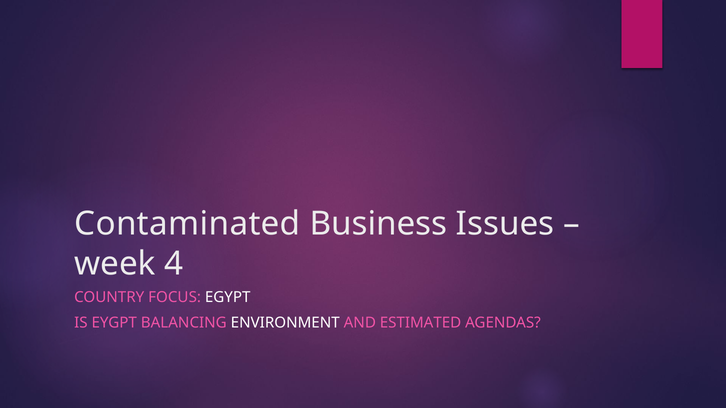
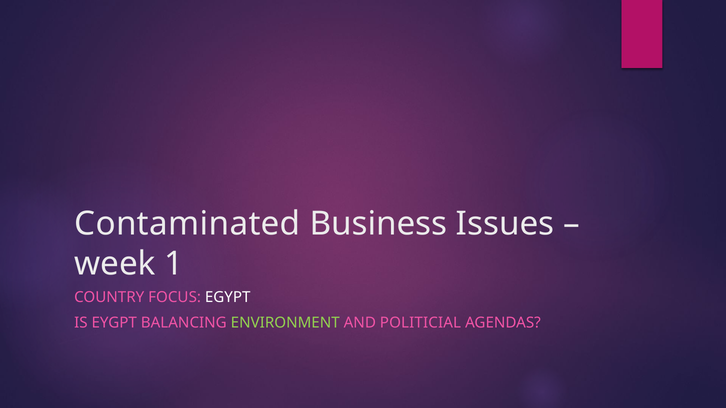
4: 4 -> 1 (174, 264)
ENVIRONMENT colour: white -> light green (285, 323)
ESTIMATED: ESTIMATED -> POLITICIAL (420, 323)
